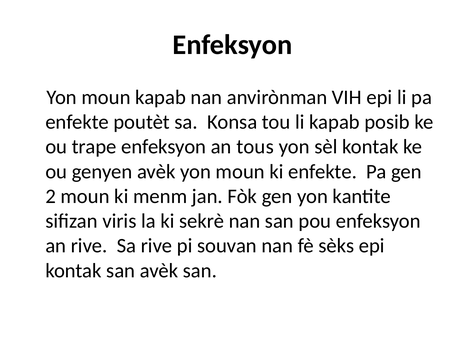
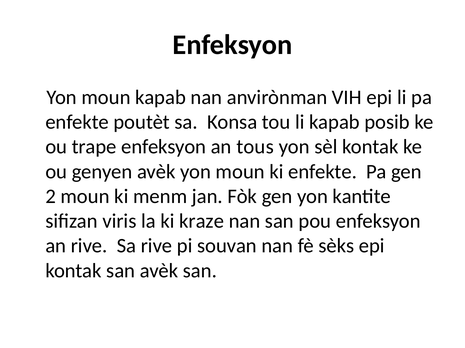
sekrè: sekrè -> kraze (202, 222)
